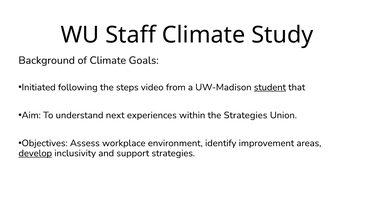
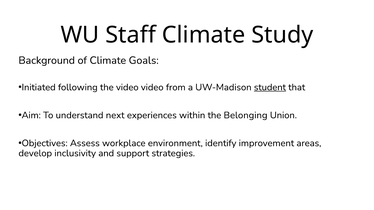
the steps: steps -> video (127, 87)
the Strategies: Strategies -> Belonging (246, 115)
develop underline: present -> none (35, 153)
